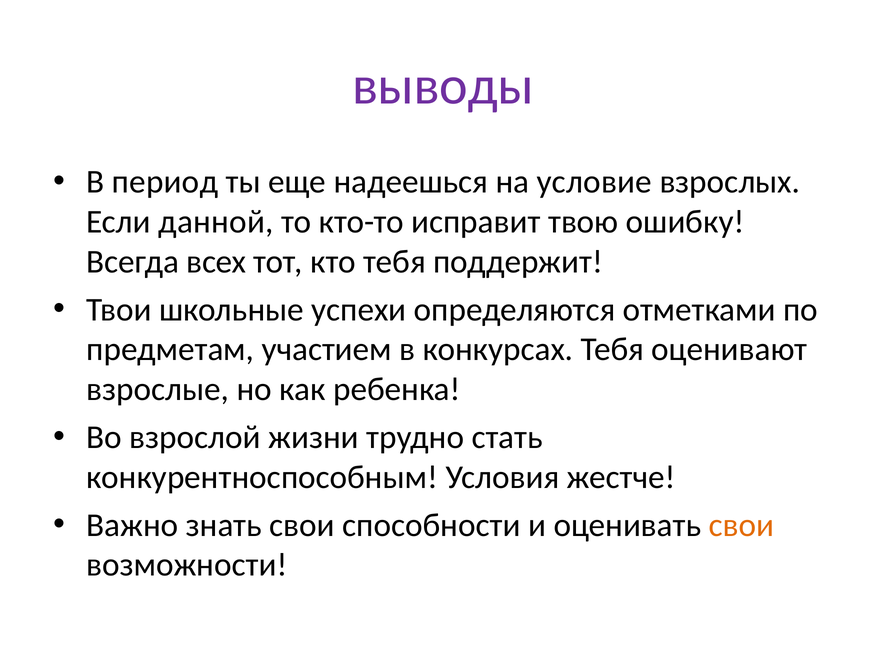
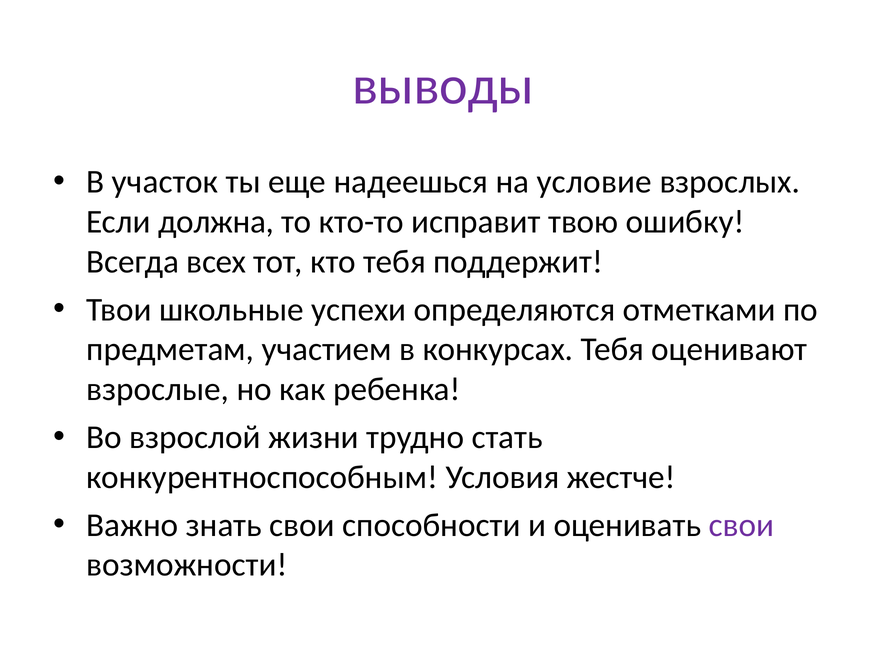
период: период -> участок (165, 182)
данной: данной -> должна (216, 222)
свои colour: orange -> purple (741, 525)
